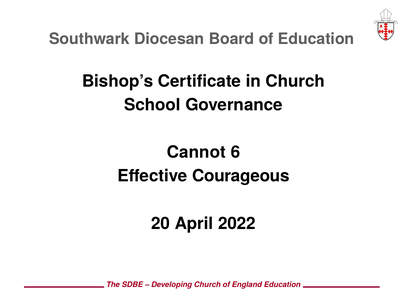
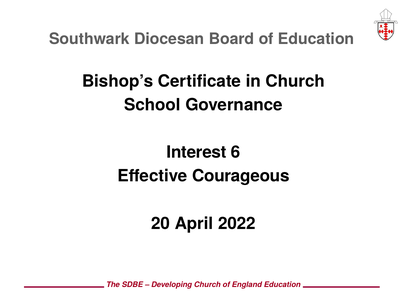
Cannot: Cannot -> Interest (197, 152)
